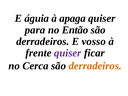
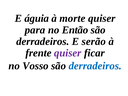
apaga: apaga -> morte (72, 18)
vosso: vosso -> serão (94, 41)
Cerca: Cerca -> Vosso (35, 66)
derradeiros colour: orange -> blue (95, 66)
